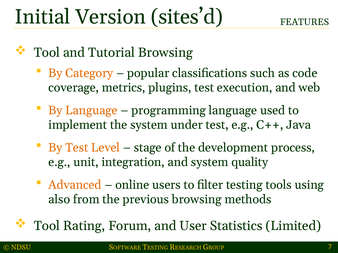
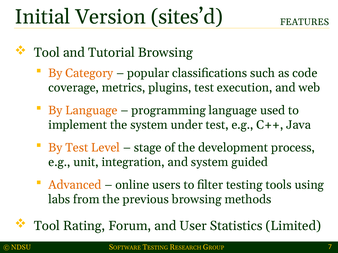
quality: quality -> guided (250, 162)
also: also -> labs (59, 200)
